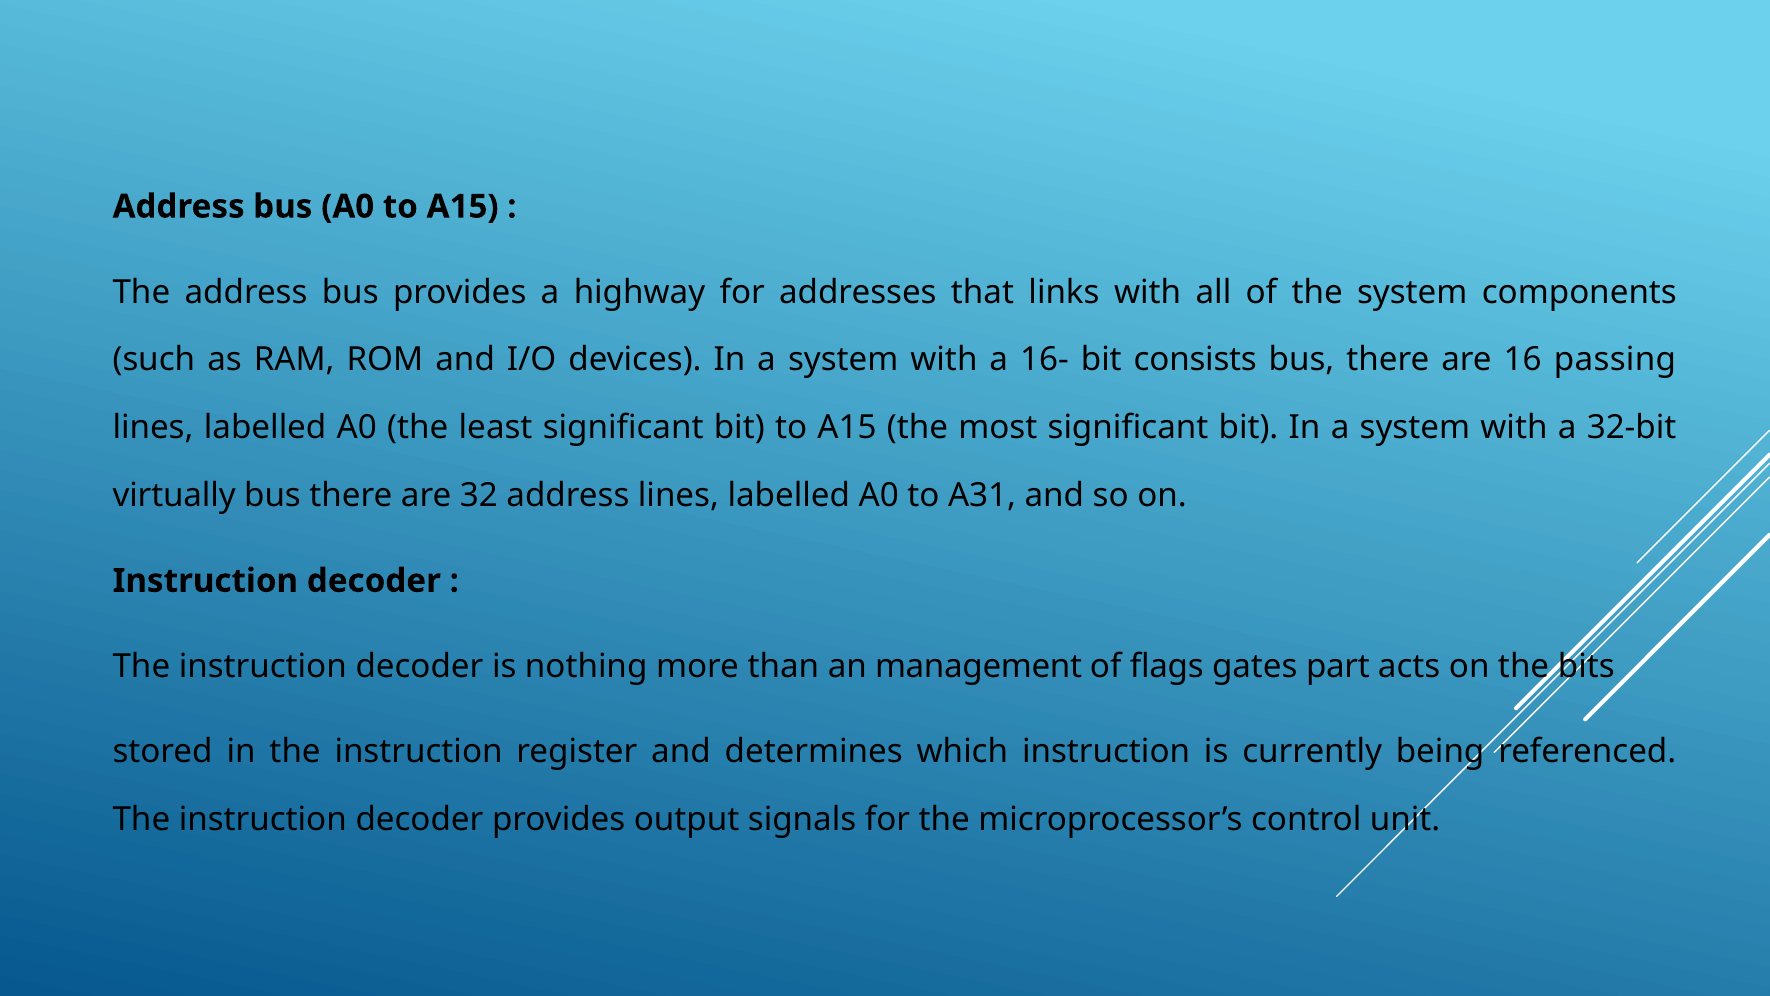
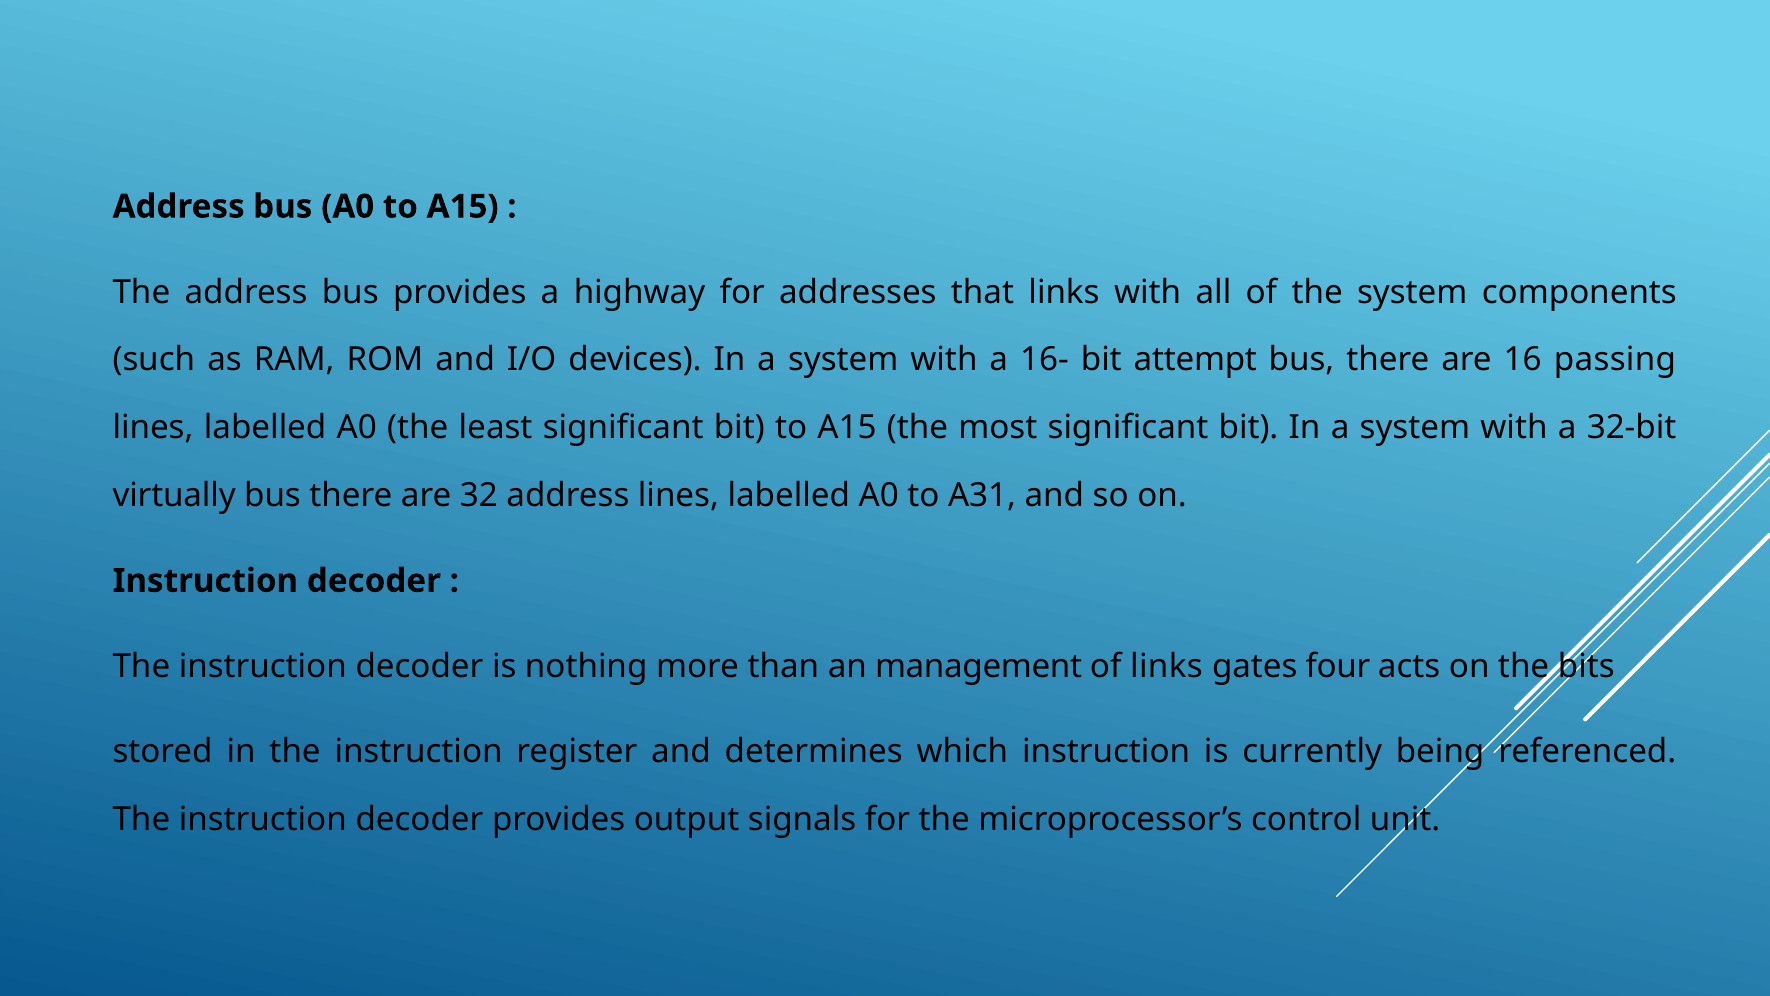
consists: consists -> attempt (1195, 360)
of flags: flags -> links (1166, 666)
part: part -> four (1338, 666)
